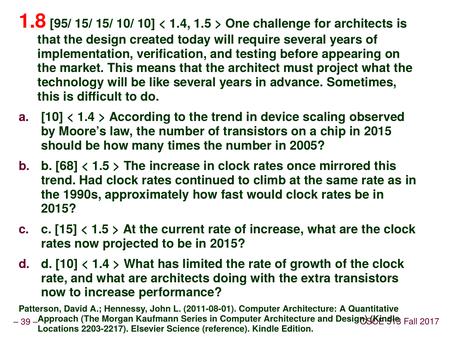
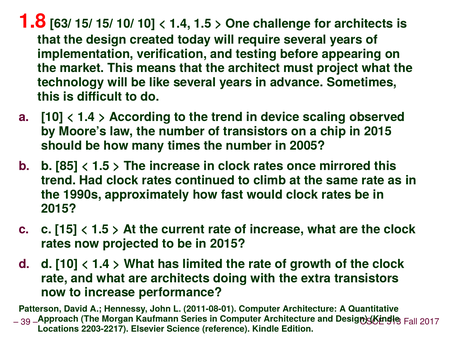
95/: 95/ -> 63/ (61, 24)
68: 68 -> 85 (67, 166)
